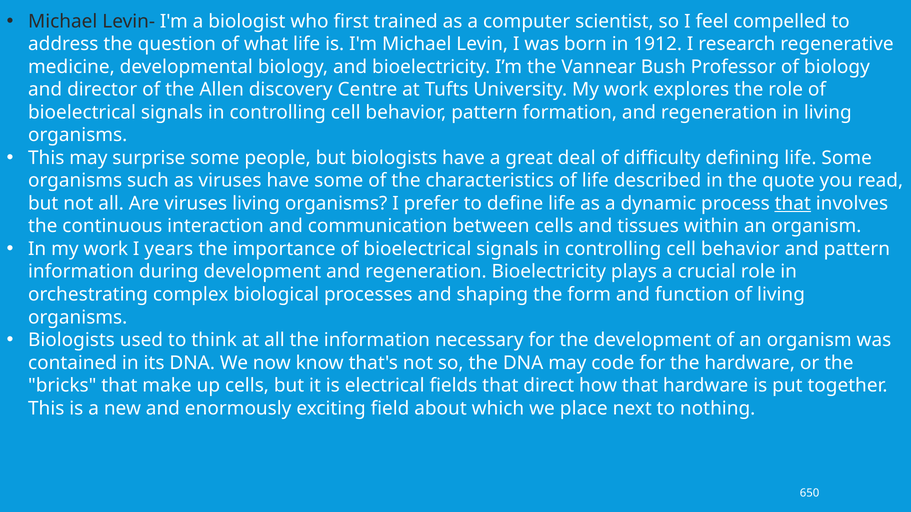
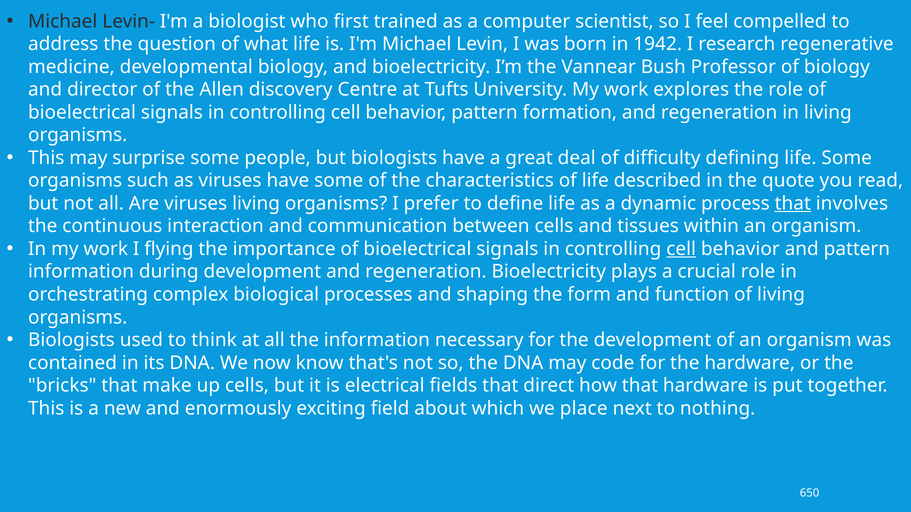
1912: 1912 -> 1942 (658, 44)
years: years -> flying (169, 249)
cell underline: none -> present (681, 249)
